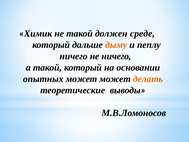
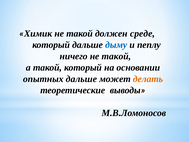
дыму colour: orange -> blue (116, 45)
ничего не ничего: ничего -> такой (116, 56)
опытных может: может -> дальше (81, 79)
